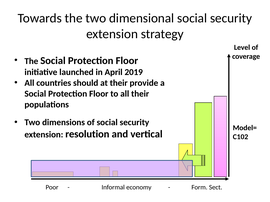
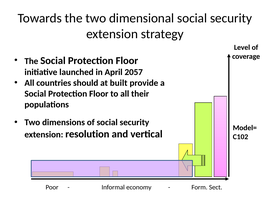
2019: 2019 -> 2057 (134, 72)
at their: their -> built (119, 83)
